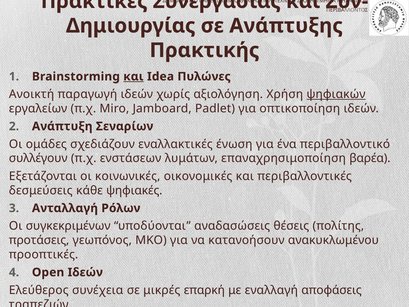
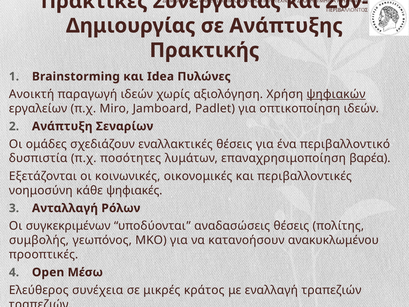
και underline: present -> none (133, 76)
εναλλακτικές ένωση: ένωση -> θέσεις (234, 144)
συλλέγουν: συλλέγουν -> δυσπιστία (38, 158)
ενστάσεων: ενστάσεων -> ποσότητες (131, 158)
δεσμεύσεις: δεσμεύσεις -> νοημοσύνη (41, 190)
προτάσεις: προτάσεις -> συμβολής (39, 240)
Open Ιδεών: Ιδεών -> Μέσω (85, 272)
επαρκή: επαρκή -> κράτος (204, 290)
εναλλαγή αποφάσεις: αποφάσεις -> τραπεζιών (331, 290)
